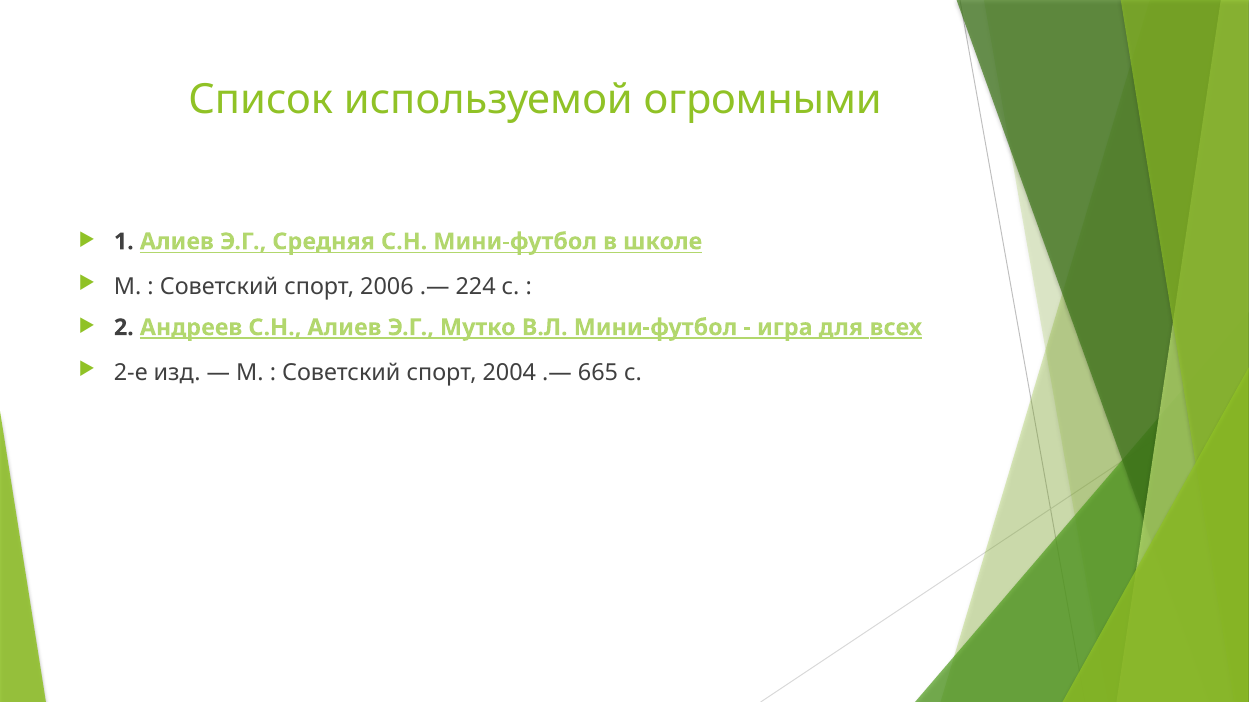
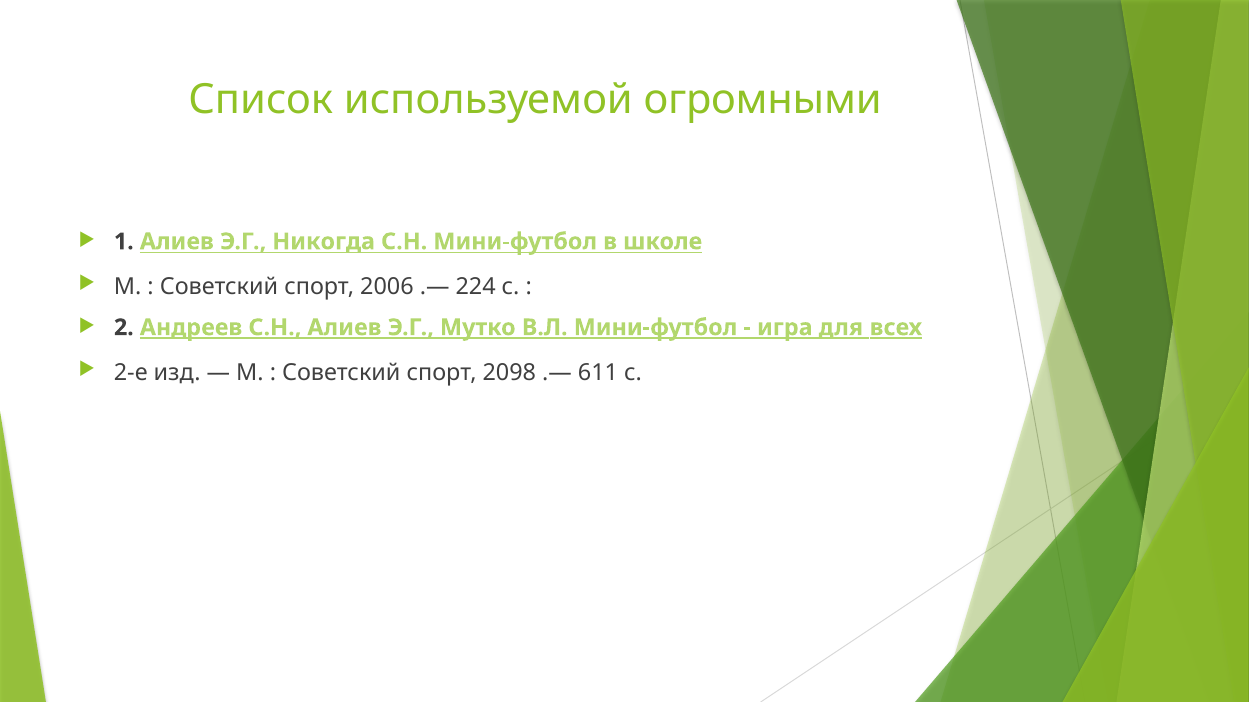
Средняя: Средняя -> Никогда (324, 242)
2004: 2004 -> 2098 (509, 373)
665: 665 -> 611 (598, 373)
